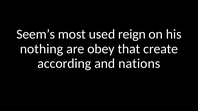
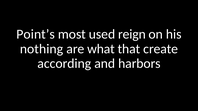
Seem’s: Seem’s -> Point’s (36, 34)
obey: obey -> what (101, 49)
nations: nations -> harbors (139, 64)
